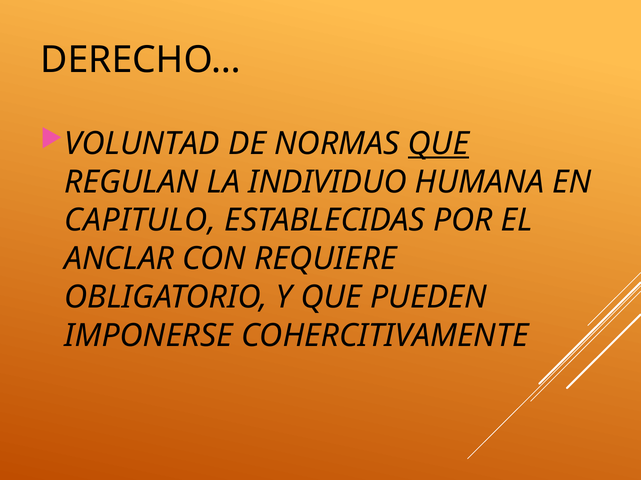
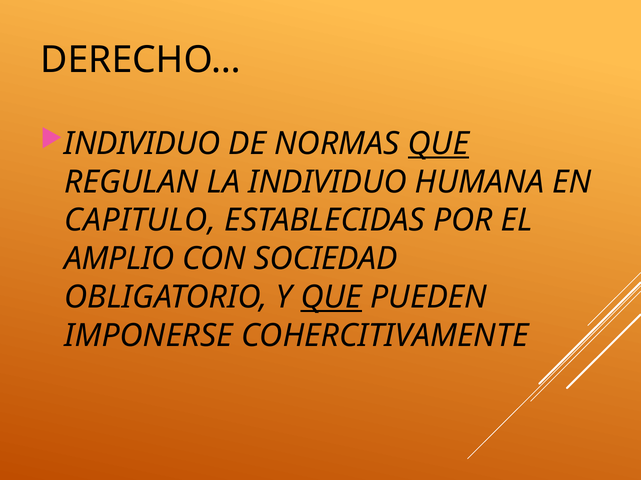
VOLUNTAD: VOLUNTAD -> INDIVIDUO (142, 144)
ANCLAR: ANCLAR -> AMPLIO (119, 259)
REQUIERE: REQUIERE -> SOCIEDAD (326, 259)
QUE underline: none -> present (331, 298)
